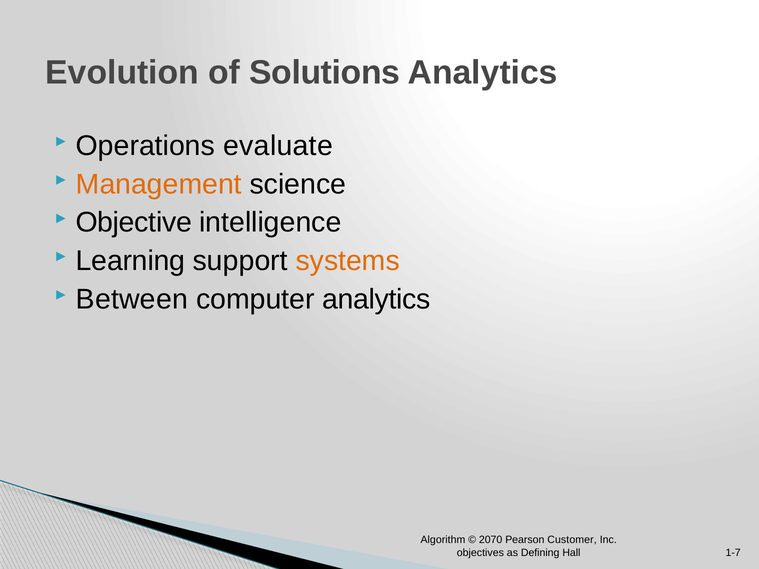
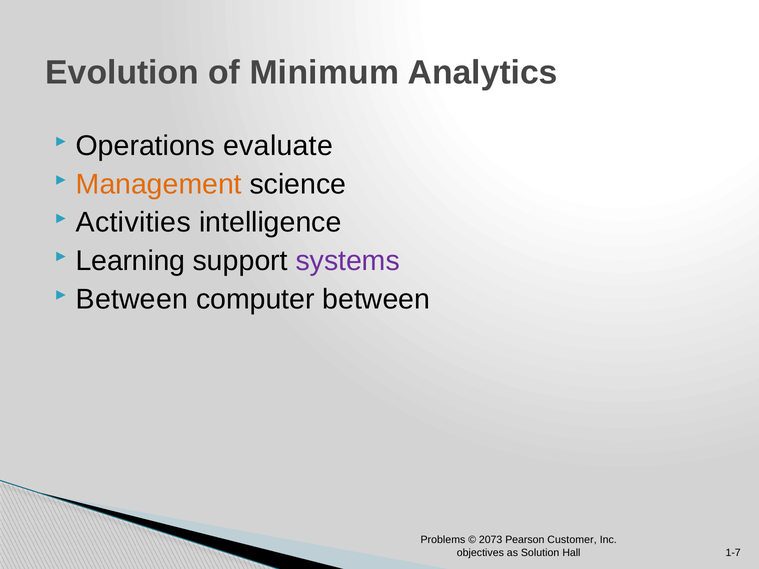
Solutions: Solutions -> Minimum (324, 73)
Objective: Objective -> Activities (133, 223)
systems colour: orange -> purple (348, 261)
computer analytics: analytics -> between (376, 299)
Algorithm: Algorithm -> Problems (443, 540)
2070: 2070 -> 2073 (491, 540)
Defining: Defining -> Solution (540, 553)
